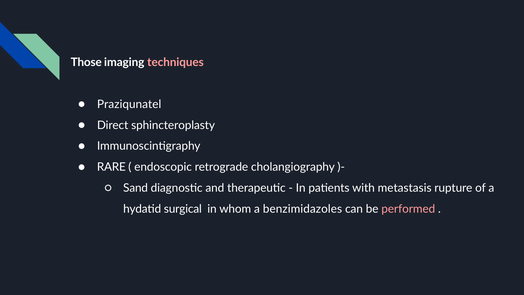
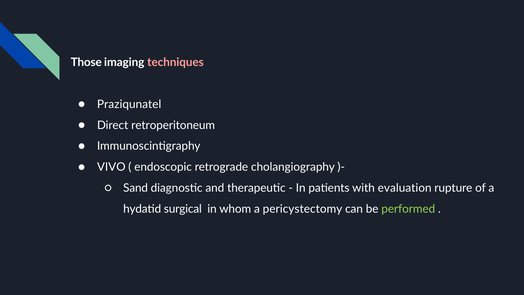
sphincteroplasty: sphincteroplasty -> retroperitoneum (173, 125)
RARE: RARE -> VIVO (111, 167)
metastasis: metastasis -> evaluation (405, 188)
benzimidazoles: benzimidazoles -> pericystectomy (303, 209)
performed colour: pink -> light green (408, 209)
